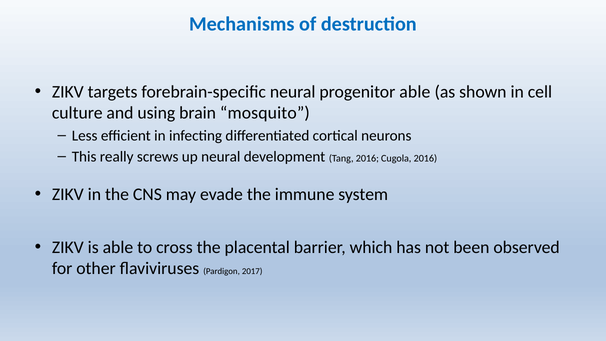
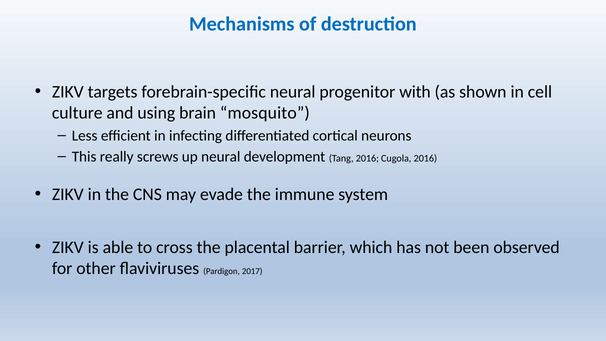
progenitor able: able -> with (415, 92)
